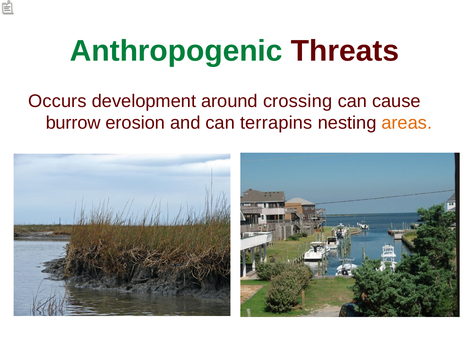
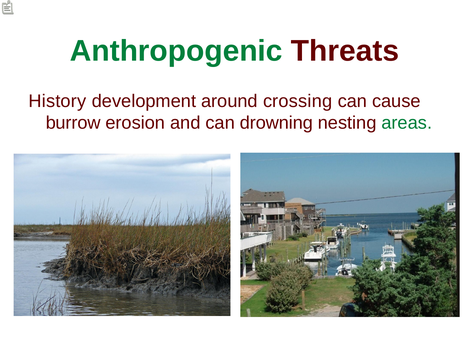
Occurs: Occurs -> History (57, 101)
terrapins: terrapins -> drowning (276, 123)
areas colour: orange -> green (407, 123)
